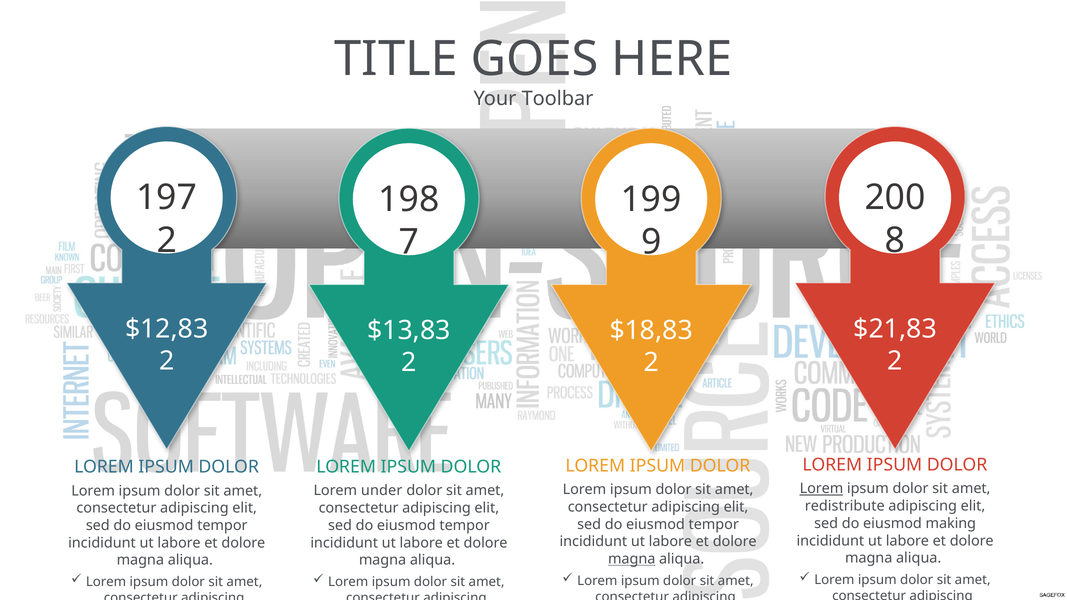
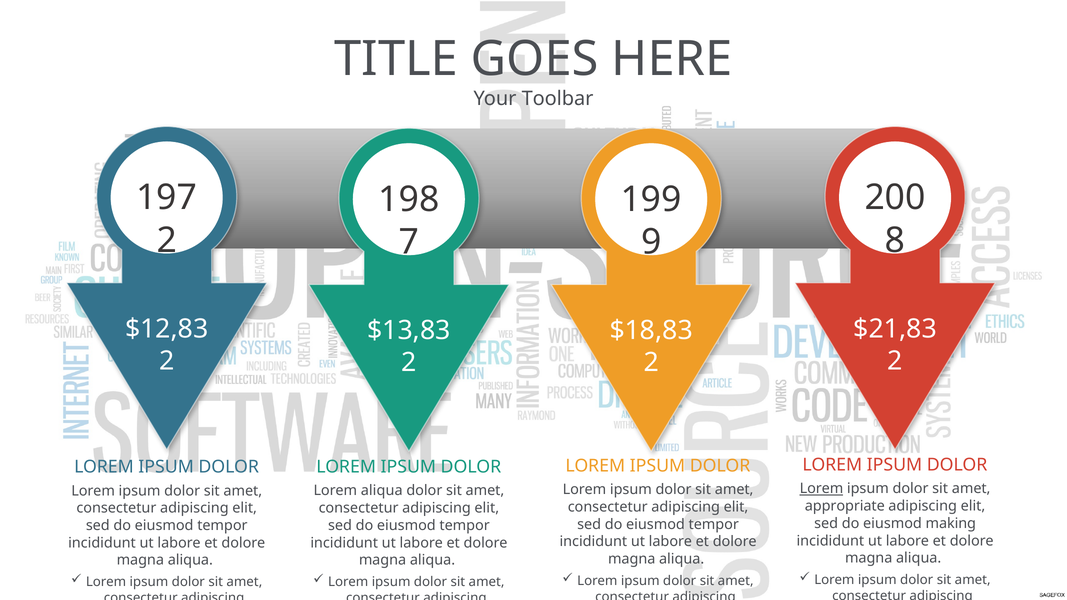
Lorem under: under -> aliqua (382, 491)
redistribute: redistribute -> appropriate (845, 506)
magna underline: present -> none (632, 559)
